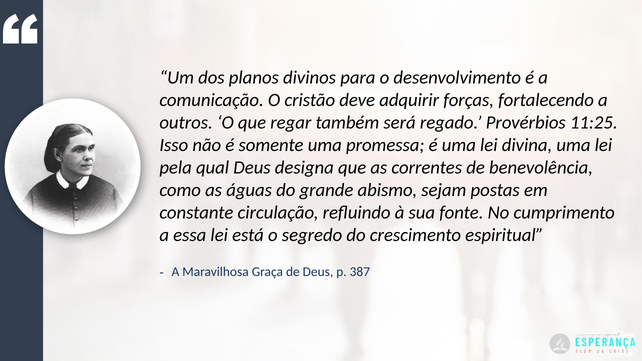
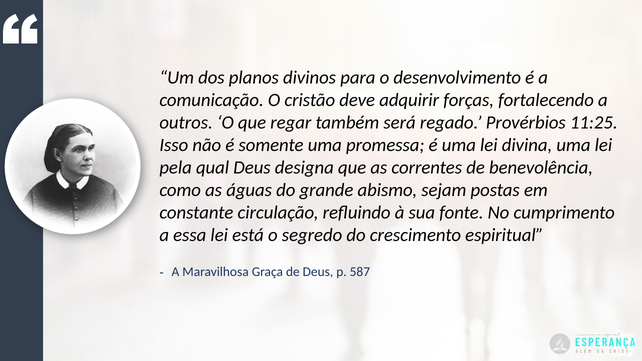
387: 387 -> 587 (360, 272)
